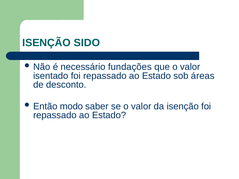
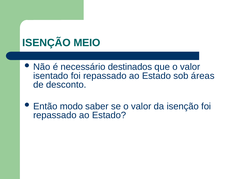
SIDO: SIDO -> MEIO (87, 43)
fundações: fundações -> destinados (130, 67)
